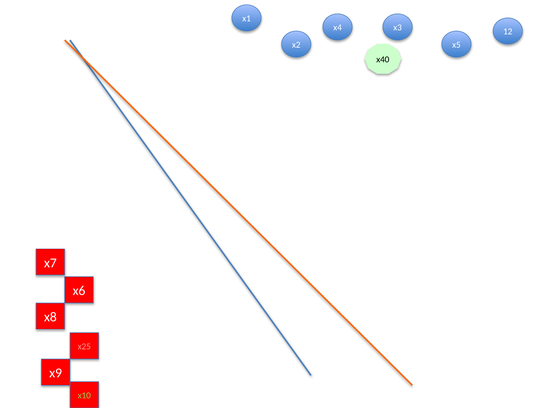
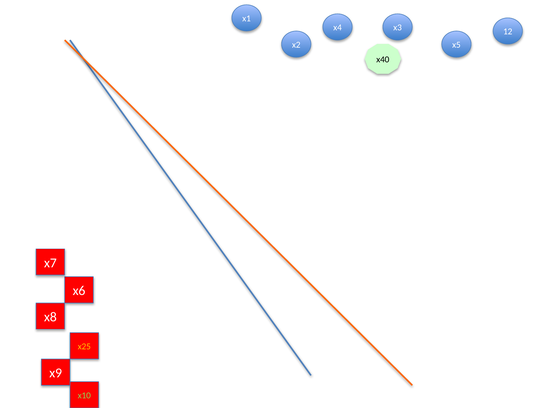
x25 colour: pink -> yellow (84, 346)
